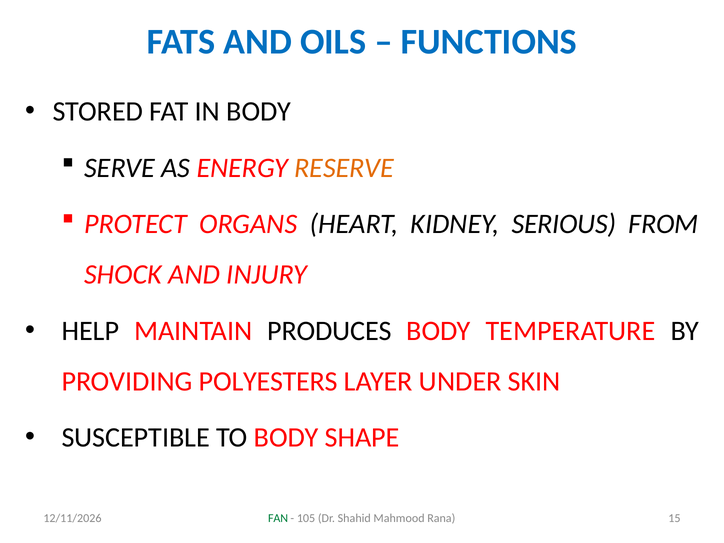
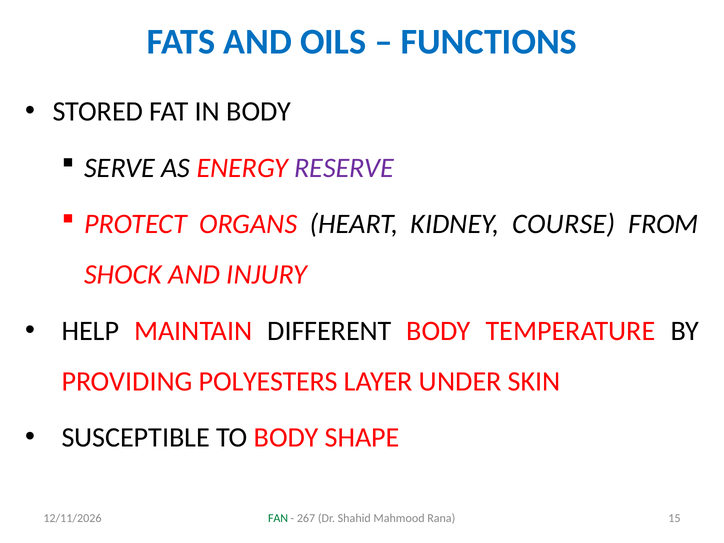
RESERVE colour: orange -> purple (344, 168)
SERIOUS: SERIOUS -> COURSE (564, 224)
PRODUCES: PRODUCES -> DIFFERENT (329, 331)
105: 105 -> 267 (306, 518)
